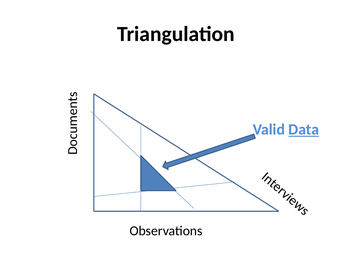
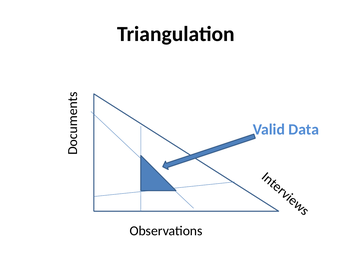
Data underline: present -> none (304, 130)
